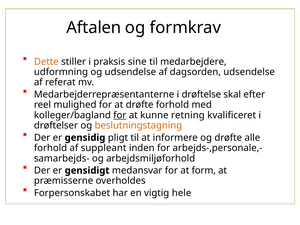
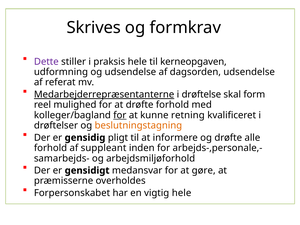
Aftalen: Aftalen -> Skrives (94, 28)
Dette colour: orange -> purple (46, 62)
praksis sine: sine -> hele (137, 62)
medarbejdere: medarbejdere -> kerneopgaven (193, 62)
Medarbejderrepræsentanterne underline: none -> present (104, 94)
efter: efter -> form (254, 94)
form: form -> gøre (204, 170)
